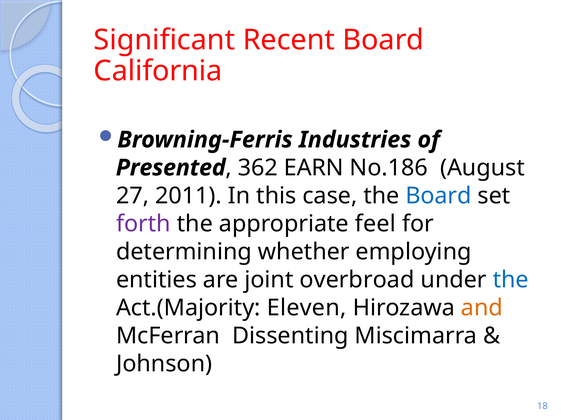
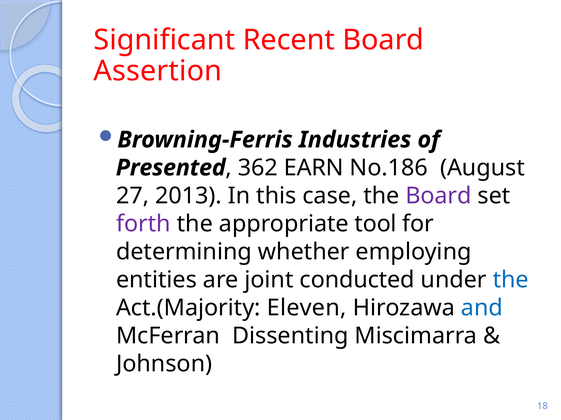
California: California -> Assertion (158, 71)
2011: 2011 -> 2013 (188, 196)
Board colour: blue -> purple (439, 196)
feel: feel -> tool (376, 224)
overbroad: overbroad -> conducted (357, 280)
and colour: orange -> blue (482, 308)
